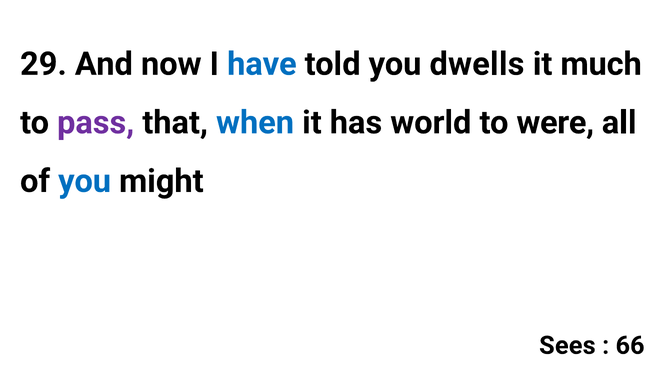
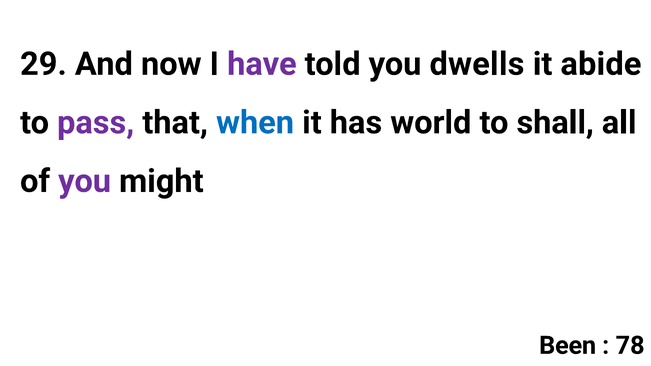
have colour: blue -> purple (262, 64)
much: much -> abide (601, 64)
were: were -> shall (555, 123)
you colour: blue -> purple (85, 181)
Sees: Sees -> Been (568, 346)
66: 66 -> 78 (630, 346)
